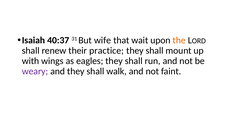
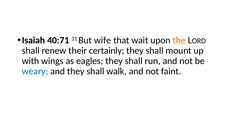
40:37: 40:37 -> 40:71 (58, 40)
practice: practice -> certainly (107, 51)
weary colour: purple -> blue (35, 71)
